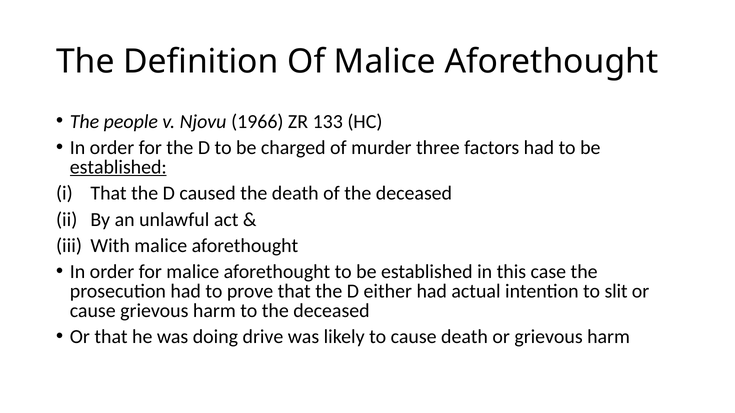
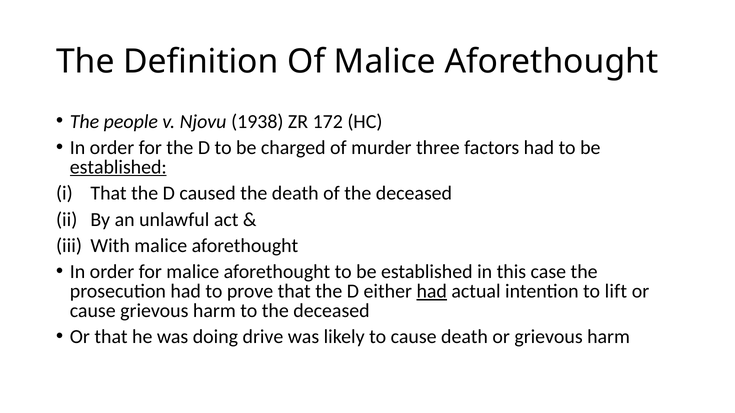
1966: 1966 -> 1938 (257, 122)
133: 133 -> 172 (328, 122)
had underline: none -> present (432, 291)
slit: slit -> lift (616, 291)
